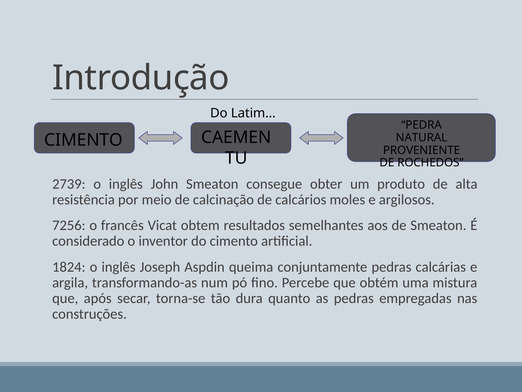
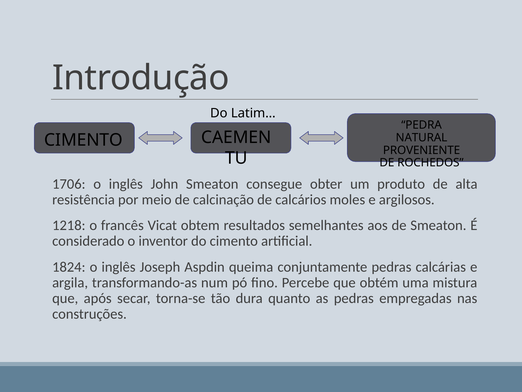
2739: 2739 -> 1706 (69, 184)
7256: 7256 -> 1218 (69, 225)
